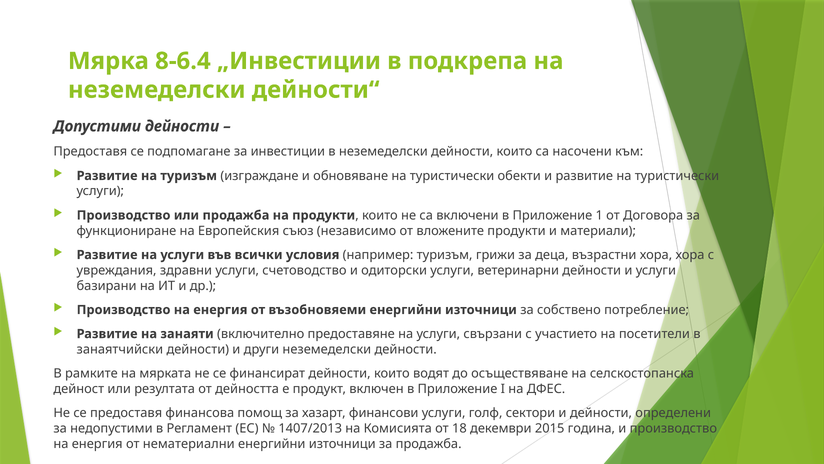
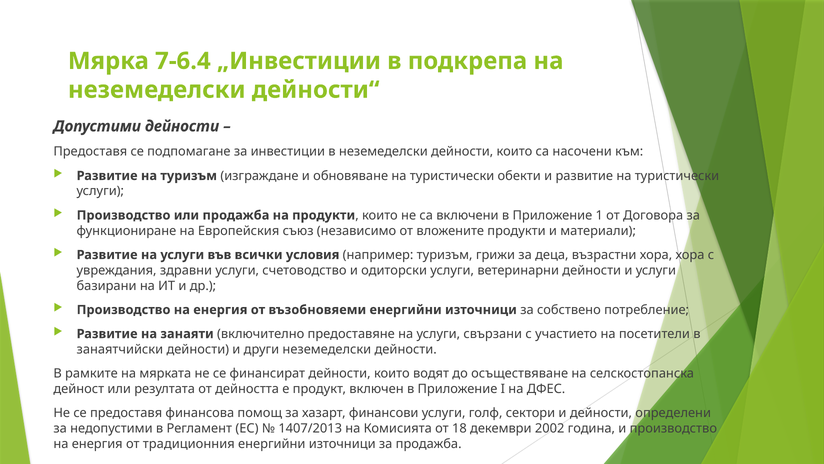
8-6.4: 8-6.4 -> 7-6.4 (183, 61)
2015: 2015 -> 2002 (550, 428)
нематериални: нематериални -> традиционния (189, 443)
